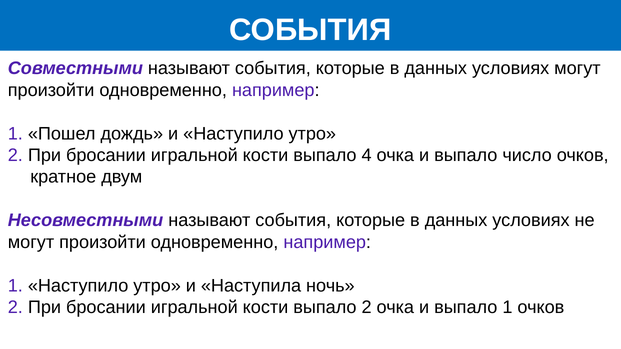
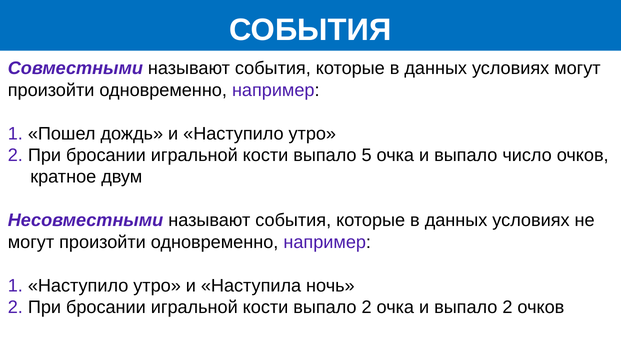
4: 4 -> 5 (367, 155)
и выпало 1: 1 -> 2 (507, 308)
